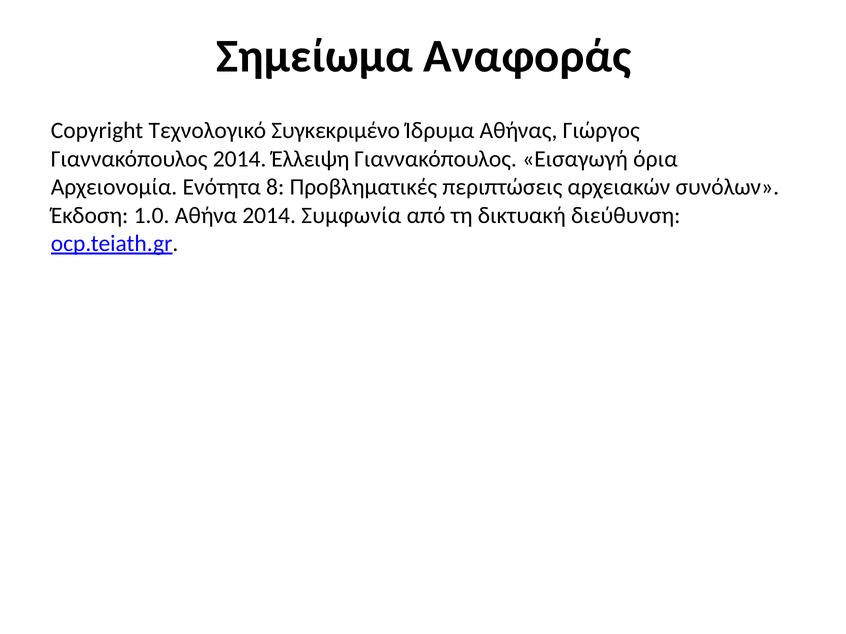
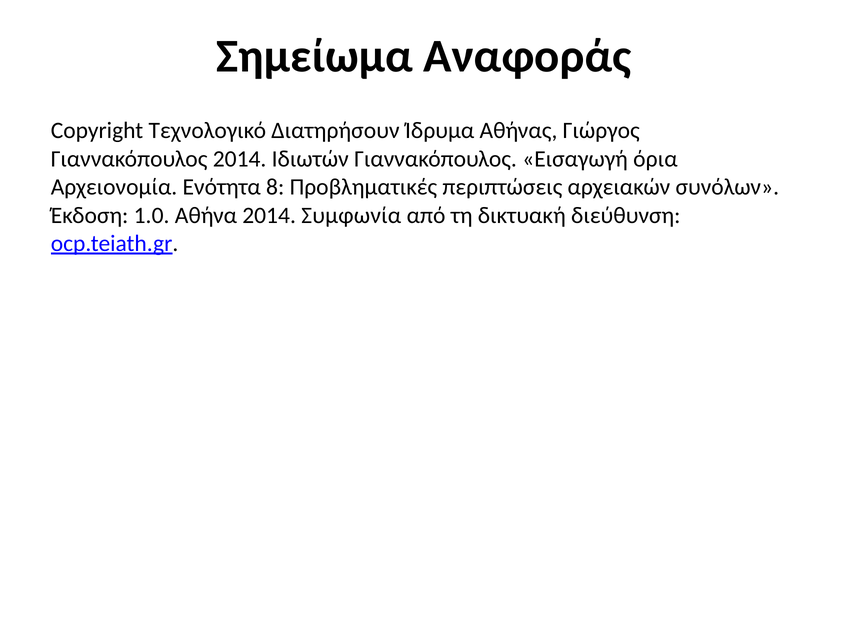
Συγκεκριμένο: Συγκεκριμένο -> Διατηρήσουν (335, 131)
Έλλειψη: Έλλειψη -> Ιδιωτών (310, 159)
